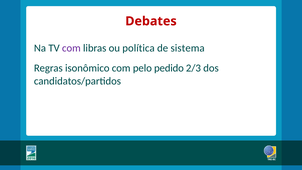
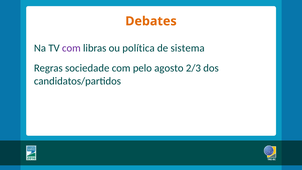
Debates colour: red -> orange (151, 21)
isonômico: isonômico -> sociedade (87, 68)
pedido: pedido -> agosto (169, 68)
